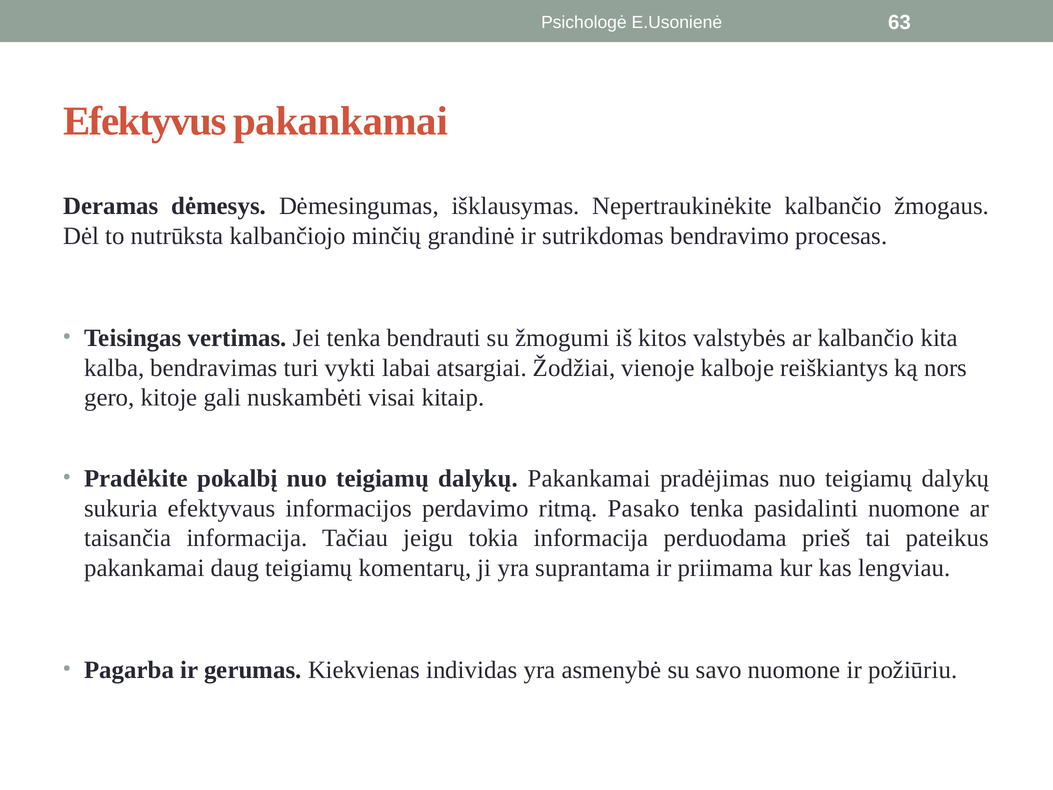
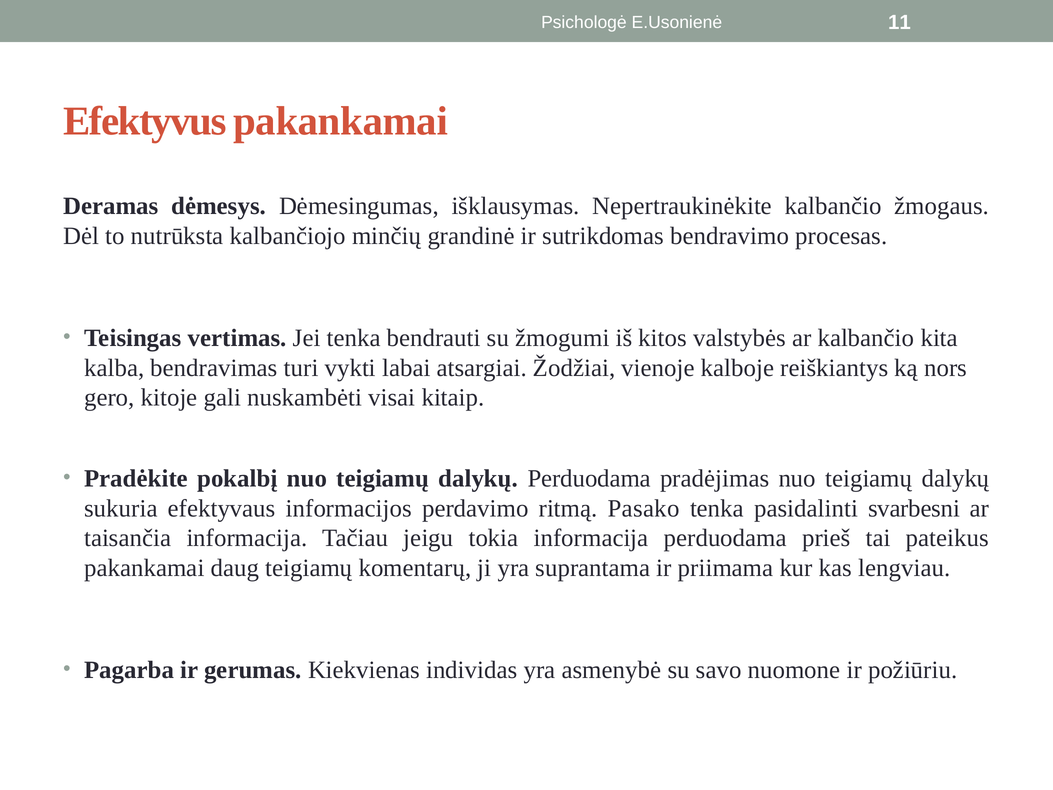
63: 63 -> 11 (899, 22)
dalykų Pakankamai: Pakankamai -> Perduodama (589, 478)
pasidalinti nuomone: nuomone -> svarbesni (914, 508)
